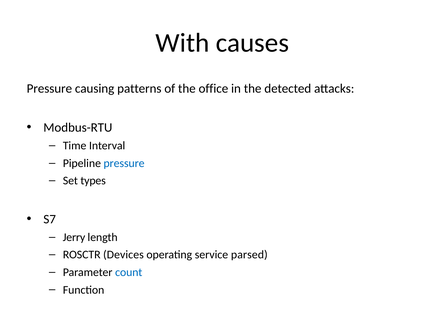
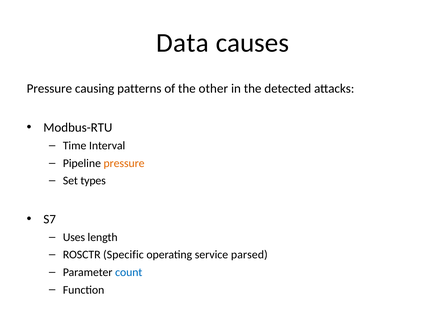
With: With -> Data (183, 43)
office: office -> other (213, 89)
pressure colour: blue -> orange (124, 164)
Jerry: Jerry -> Uses (74, 238)
Devices: Devices -> Specific (123, 255)
